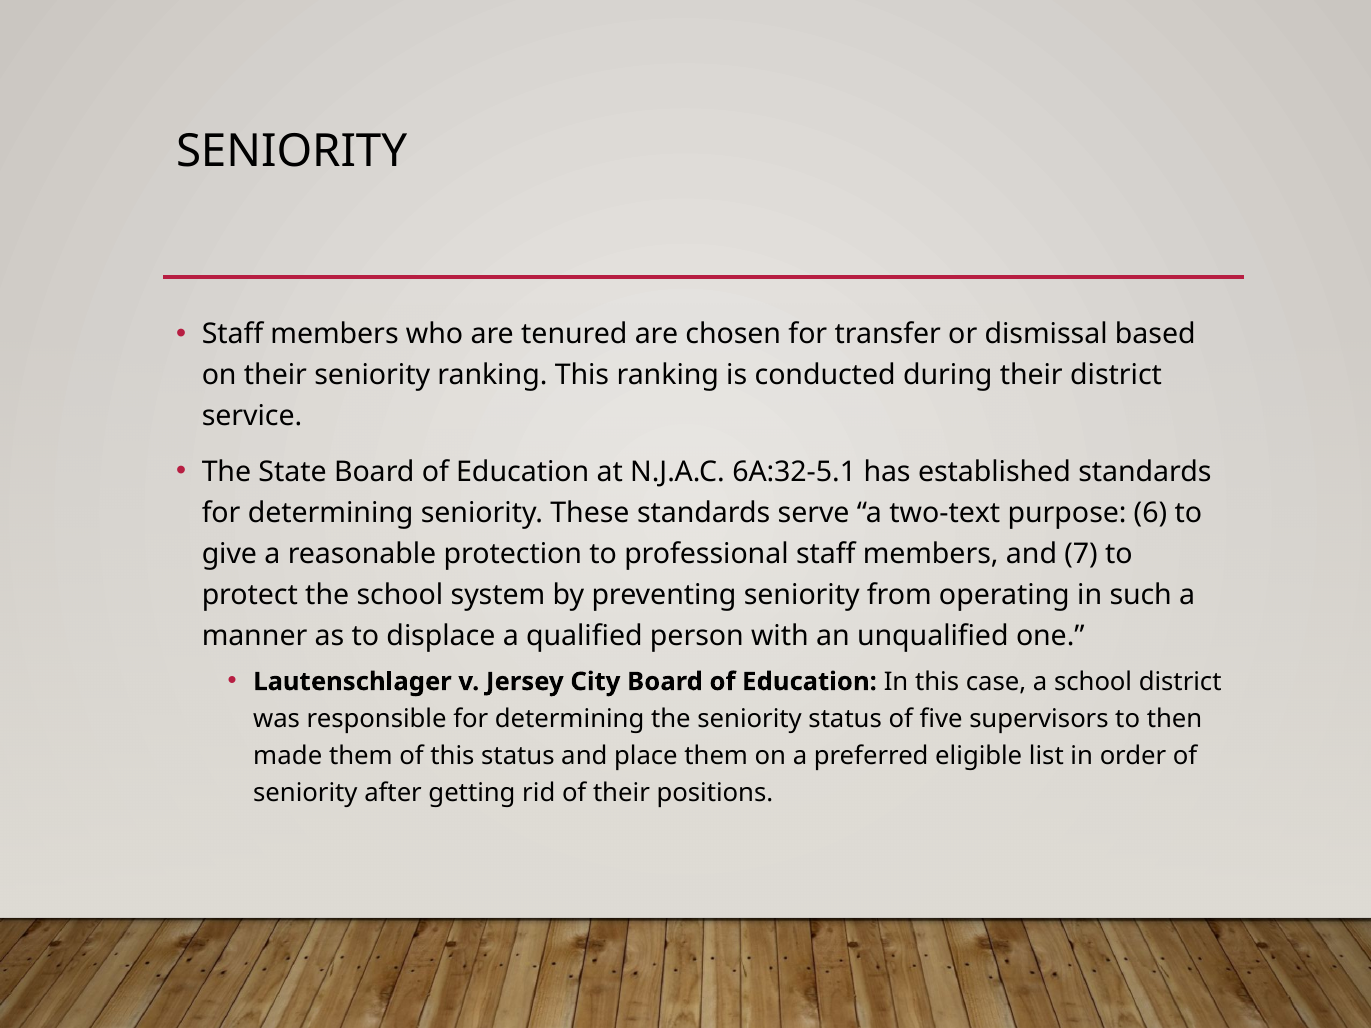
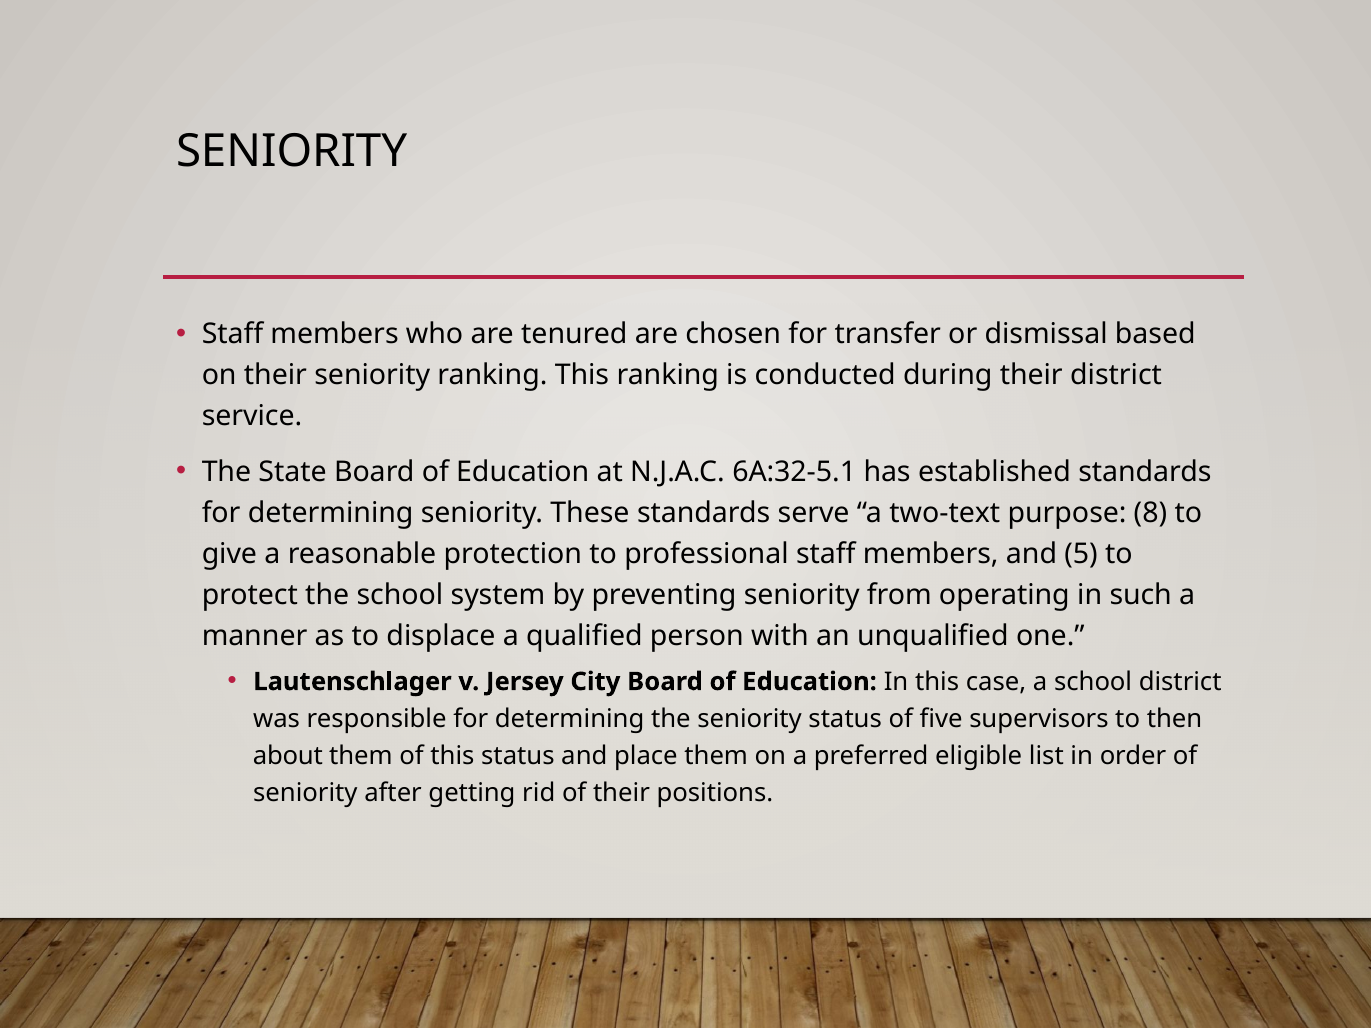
6: 6 -> 8 (1150, 513)
7: 7 -> 5 (1081, 554)
made: made -> about (288, 756)
